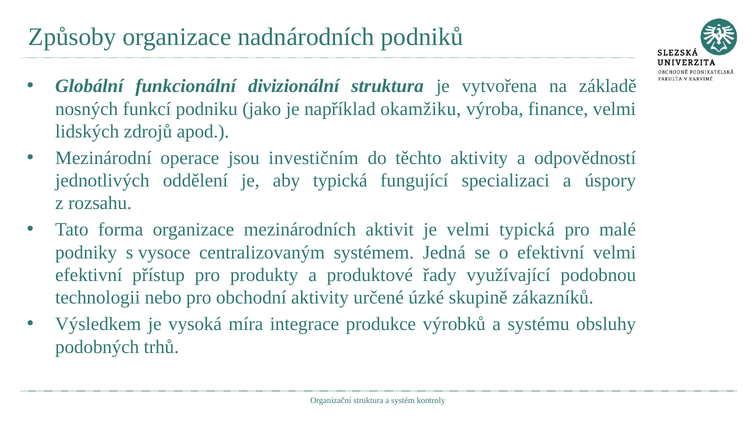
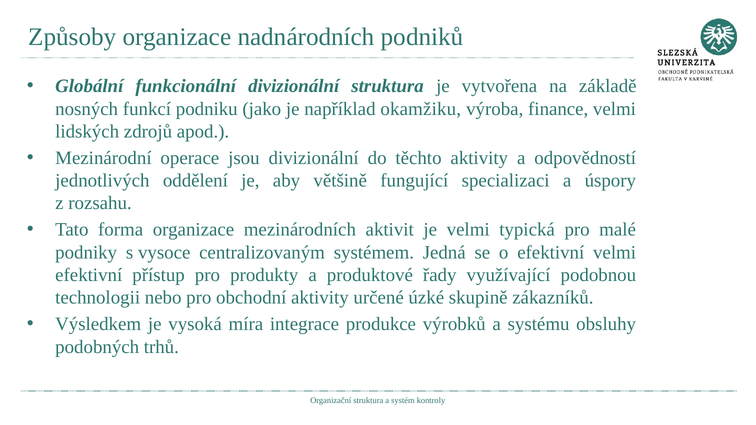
jsou investičním: investičním -> divizionální (314, 158)
aby typická: typická -> většině (340, 181)
